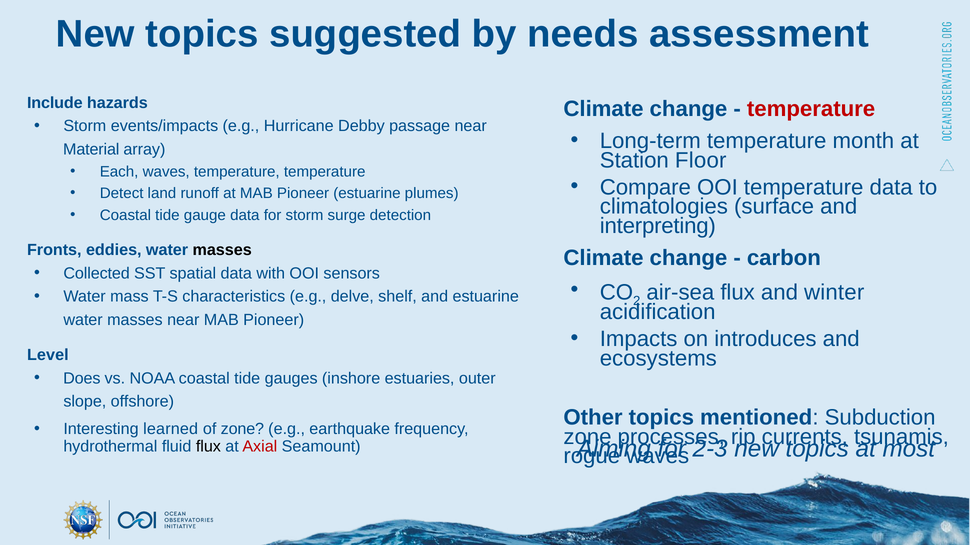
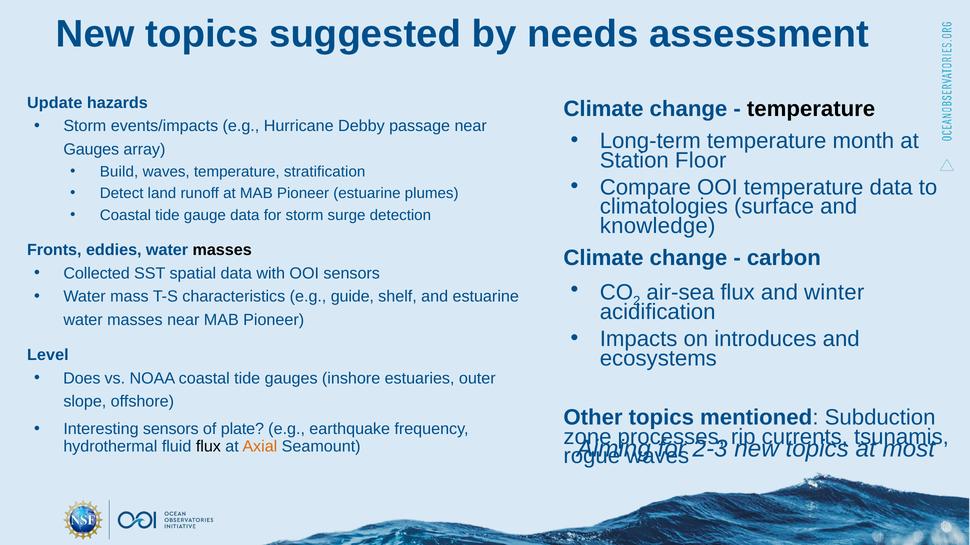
Include: Include -> Update (55, 103)
temperature colour: red -> black (811, 109)
Material: Material -> Gauges (91, 149)
Each: Each -> Build (119, 172)
temperature temperature: temperature -> stratification (325, 172)
interpreting: interpreting -> knowledge (658, 226)
delve: delve -> guide (352, 297)
Interesting learned: learned -> sensors (171, 429)
of zone: zone -> plate (242, 429)
Axial colour: red -> orange (260, 447)
